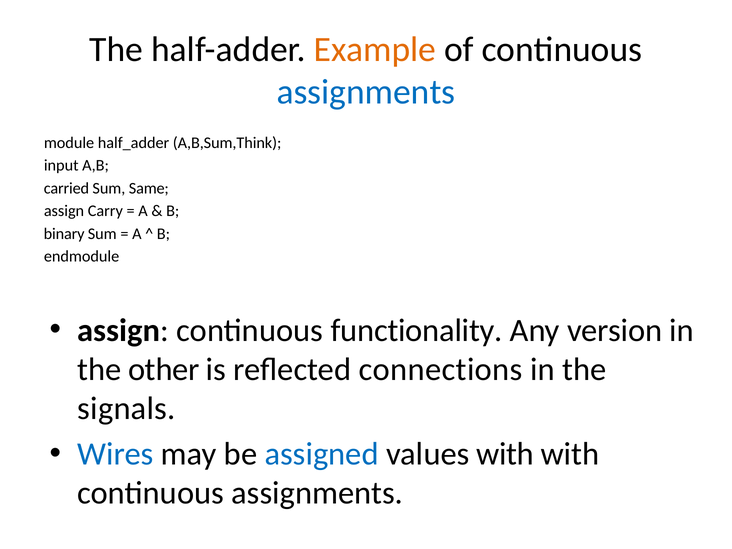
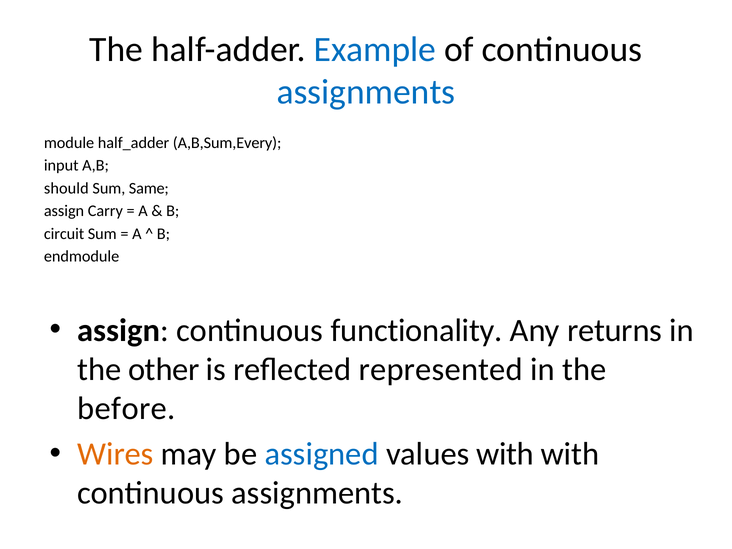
Example colour: orange -> blue (375, 49)
A,B,Sum,Think: A,B,Sum,Think -> A,B,Sum,Every (227, 143)
carried: carried -> should (66, 188)
binary: binary -> circuit (64, 234)
version: version -> returns (615, 330)
connections: connections -> represented (441, 369)
signals: signals -> before (126, 408)
Wires colour: blue -> orange (116, 454)
